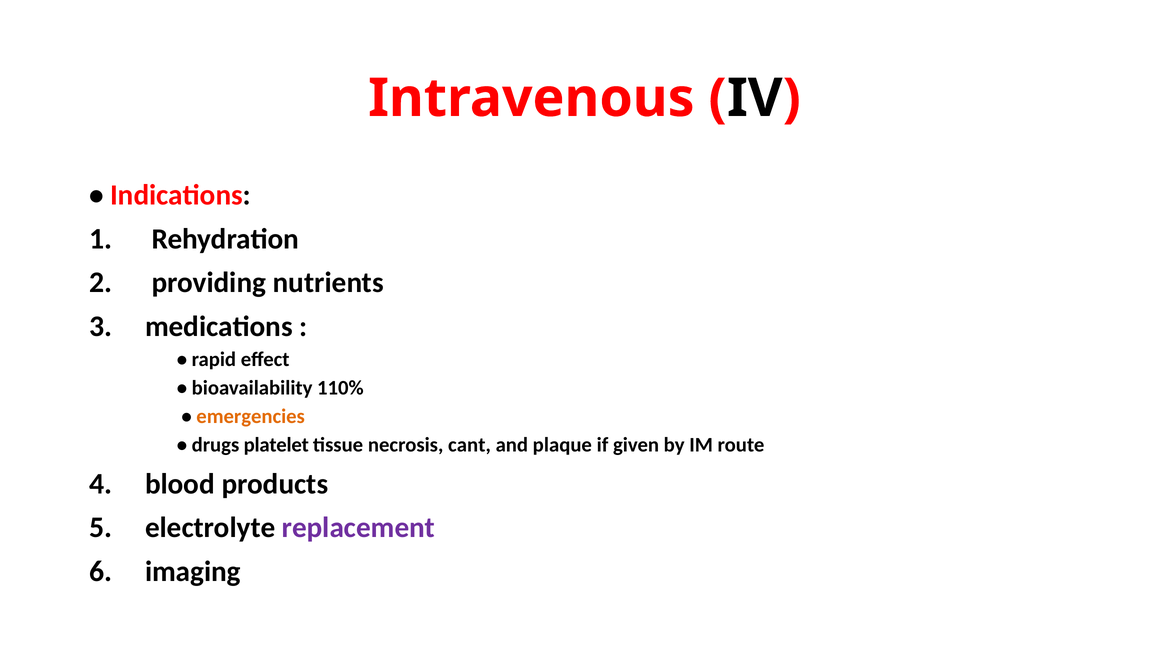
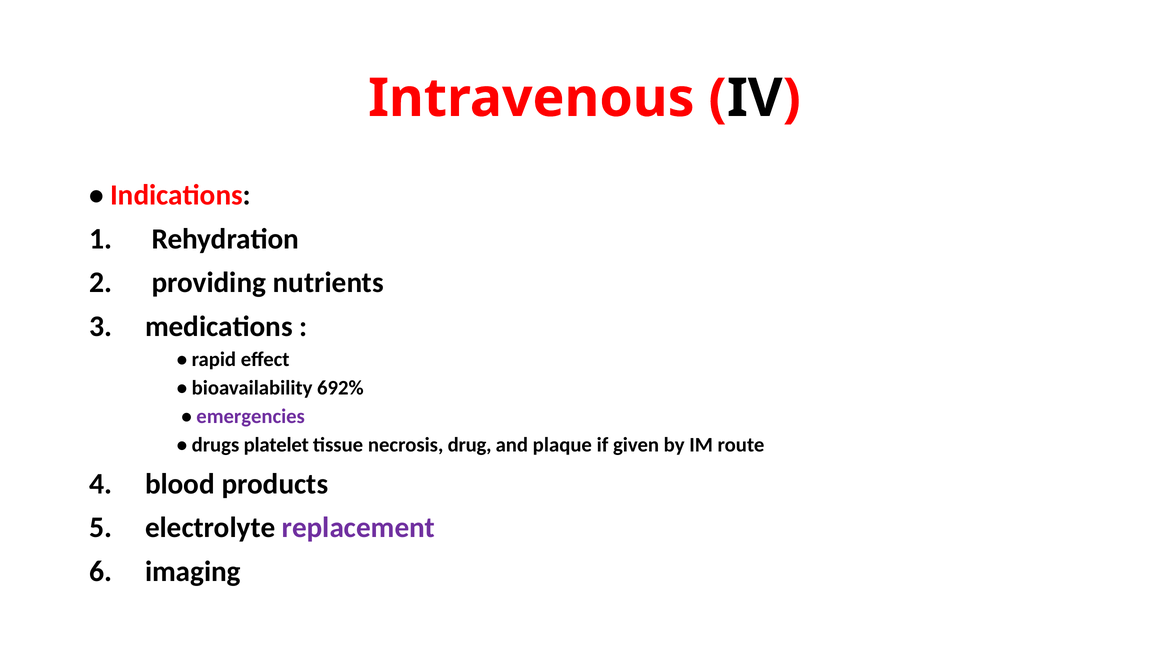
110%: 110% -> 692% (340, 388)
emergencies colour: orange -> purple (251, 416)
cant: cant -> drug (470, 445)
